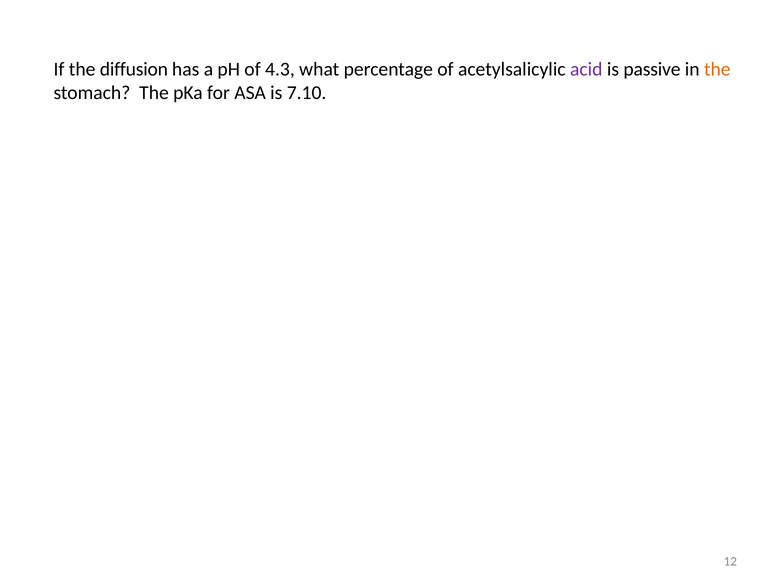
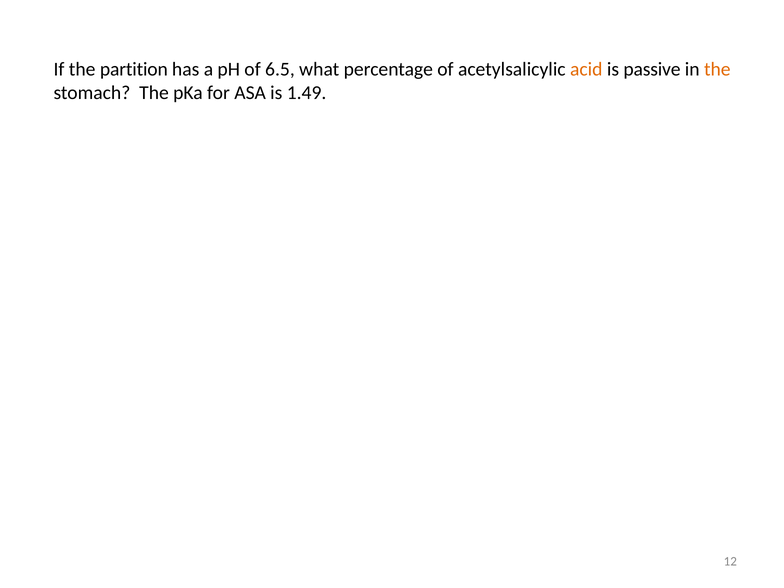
diffusion: diffusion -> partition (134, 69)
4.3: 4.3 -> 6.5 (280, 69)
acid colour: purple -> orange (586, 69)
7.10: 7.10 -> 1.49 (307, 93)
